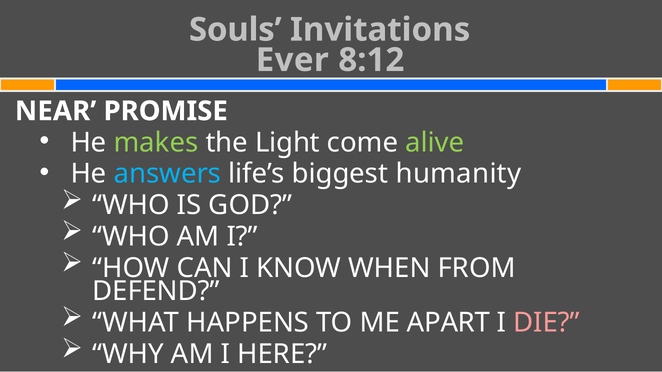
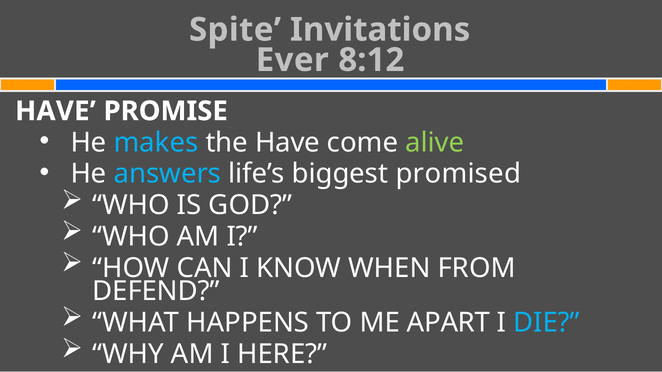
Souls: Souls -> Spite (235, 30)
NEAR: NEAR -> HAVE (55, 111)
makes colour: light green -> light blue (156, 143)
the Light: Light -> Have (288, 143)
humanity: humanity -> promised (458, 174)
DIE colour: pink -> light blue (546, 323)
